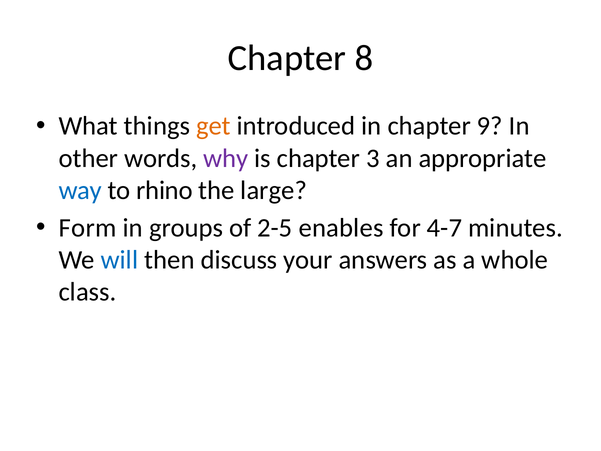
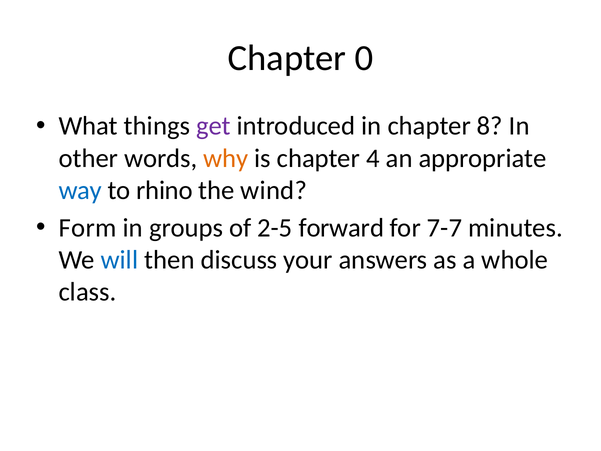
8: 8 -> 0 (364, 58)
get colour: orange -> purple (213, 126)
9: 9 -> 8 (490, 126)
why colour: purple -> orange (226, 158)
3: 3 -> 4 (373, 158)
large: large -> wind (274, 190)
enables: enables -> forward (341, 228)
4-7: 4-7 -> 7-7 (444, 228)
